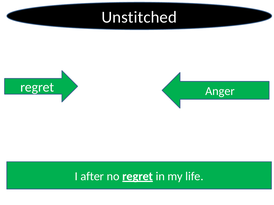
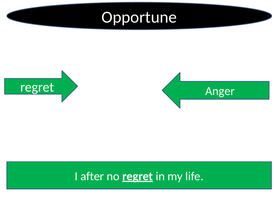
Unstitched: Unstitched -> Opportune (139, 17)
